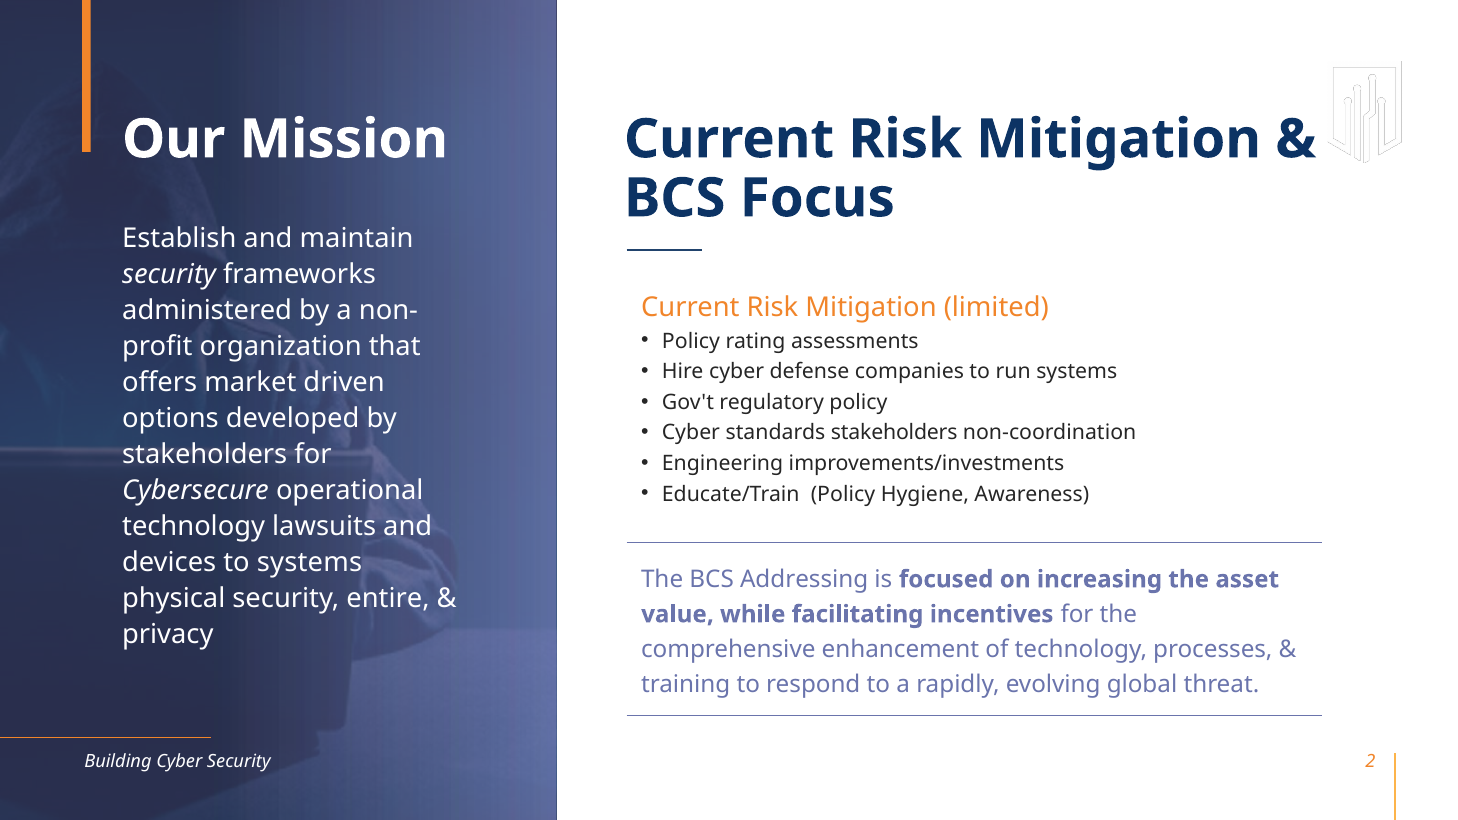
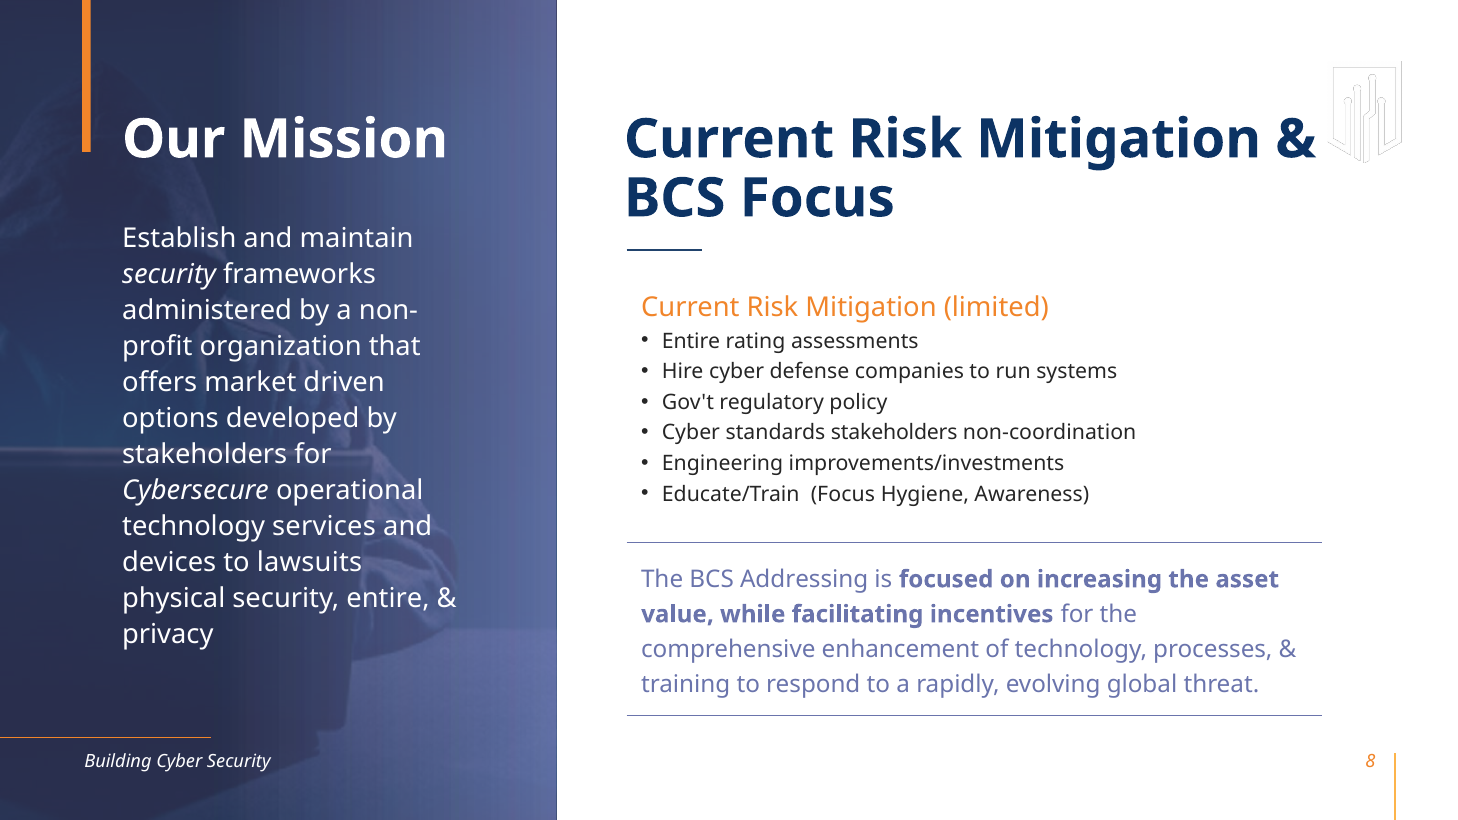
Policy: Policy -> Entire (691, 341)
Educate/Train Policy: Policy -> Focus (843, 494)
lawsuits: lawsuits -> services (324, 527)
to systems: systems -> lawsuits (310, 563)
2: 2 -> 8 (1370, 762)
